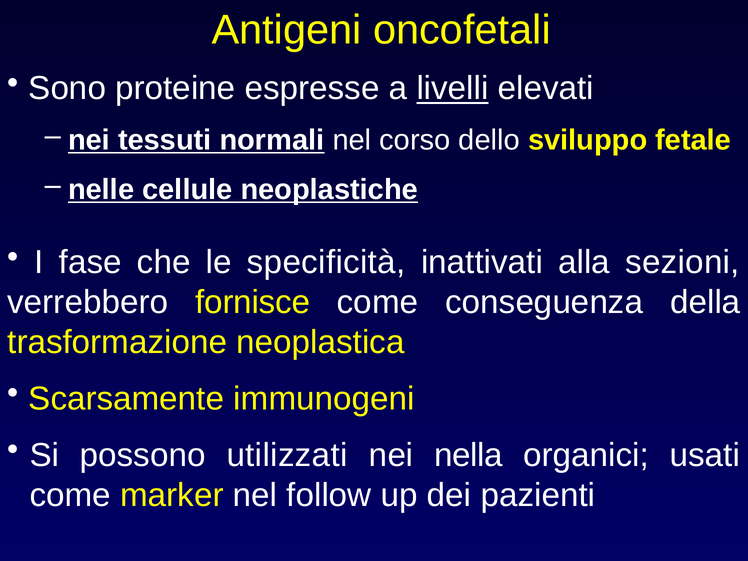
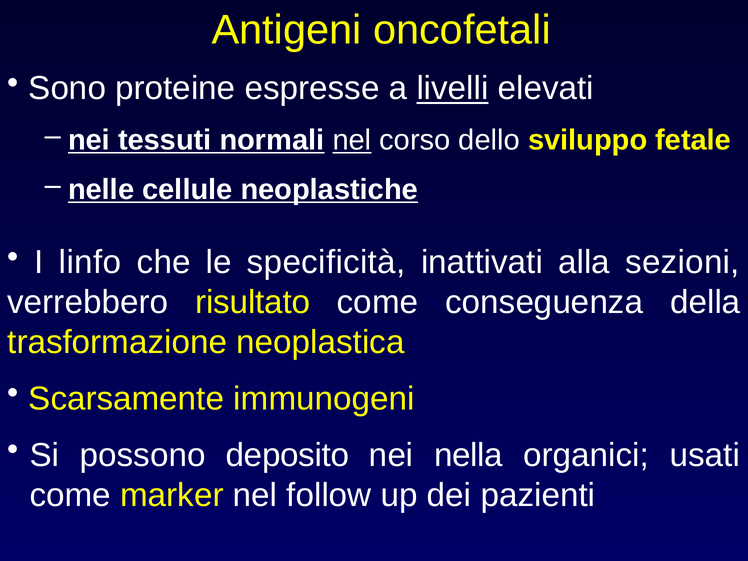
nel underline: none -> present (352, 140)
fase: fase -> linfo (90, 262)
fornisce: fornisce -> risultato (253, 302)
utilizzati: utilizzati -> deposito (287, 455)
